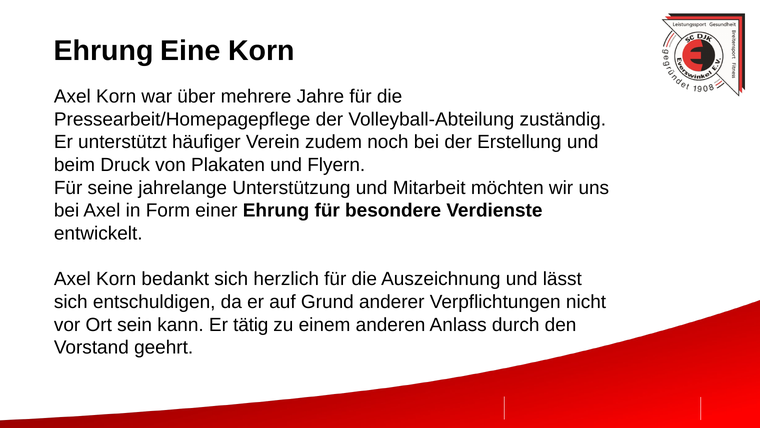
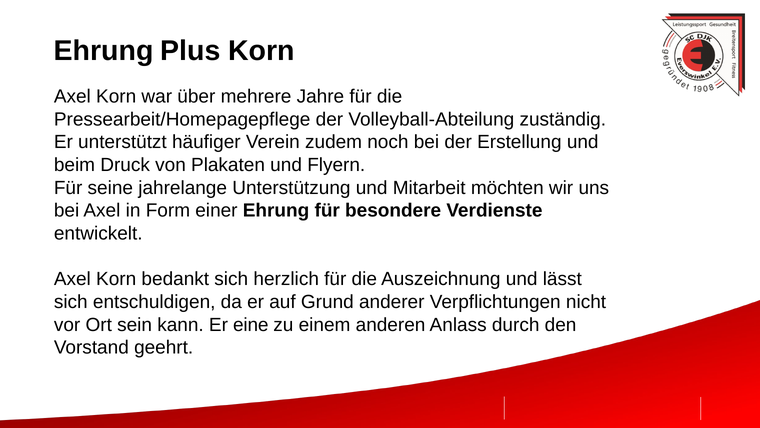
Eine: Eine -> Plus (190, 51)
tätig: tätig -> eine (251, 324)
